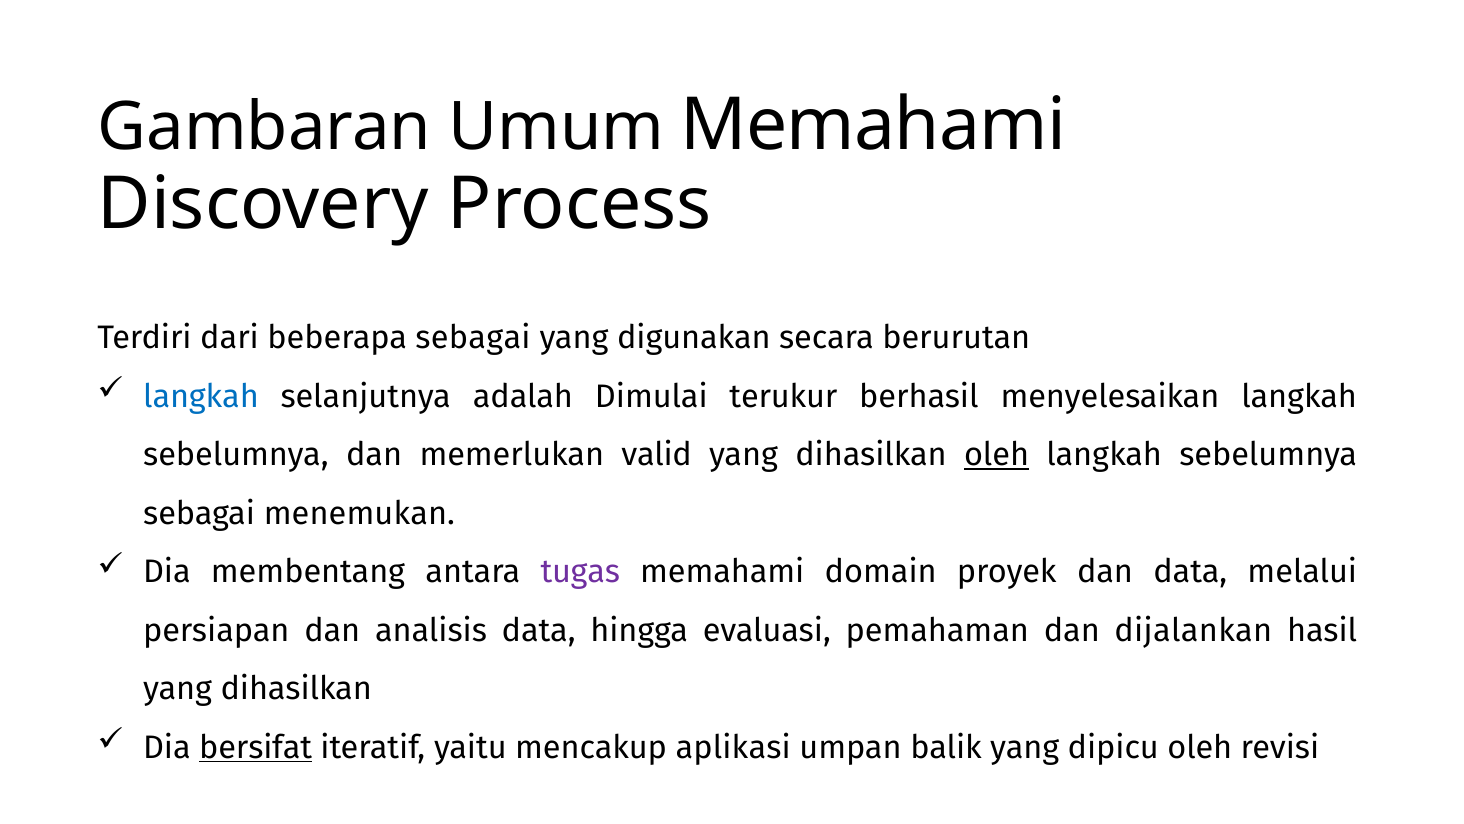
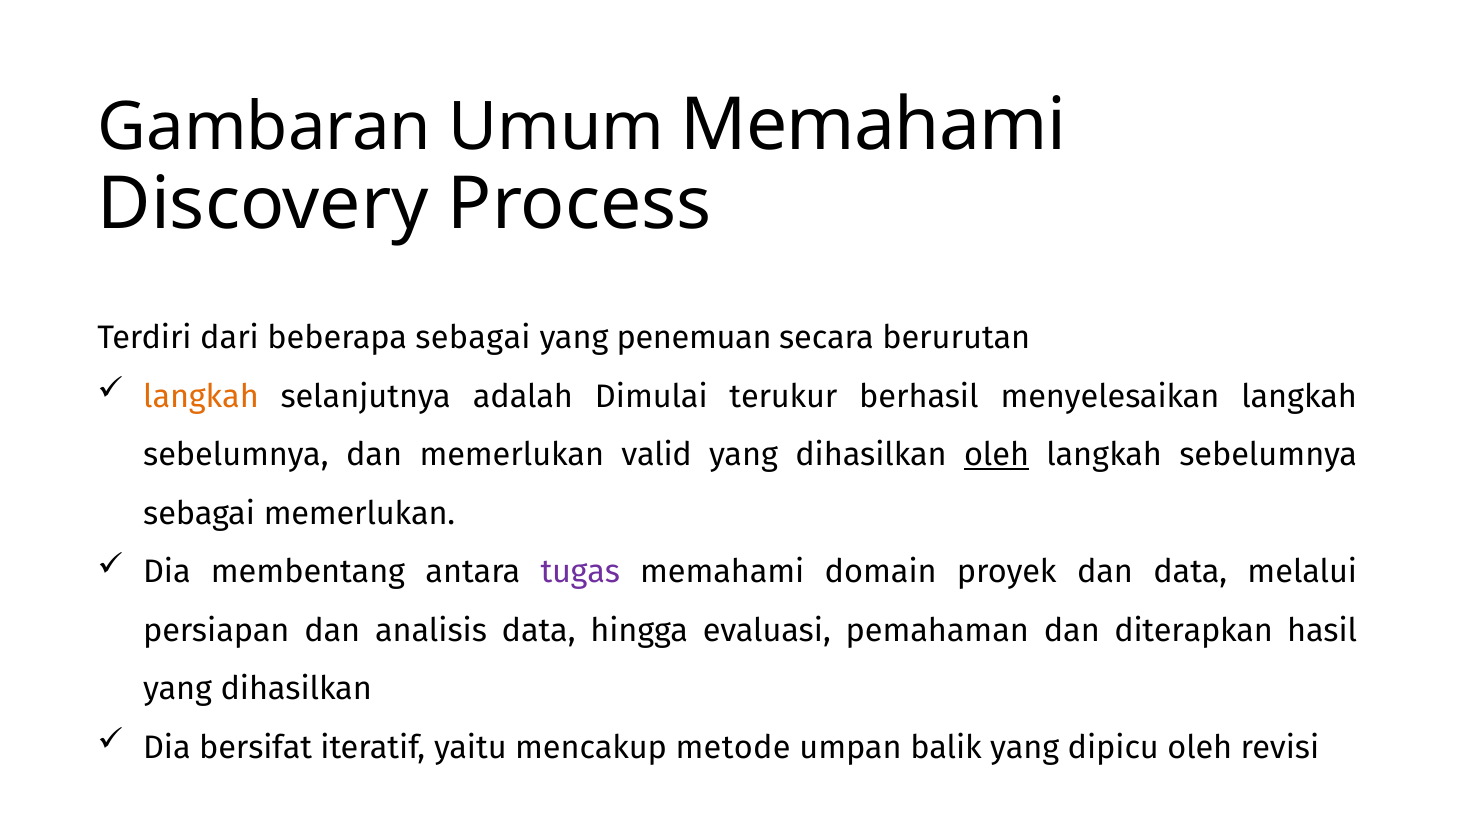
digunakan: digunakan -> penemuan (694, 338)
langkah colour: blue -> orange (201, 396)
sebagai menemukan: menemukan -> memerlukan (360, 513)
dijalankan: dijalankan -> diterapkan (1194, 630)
bersifat underline: present -> none (256, 747)
aplikasi: aplikasi -> metode (733, 747)
